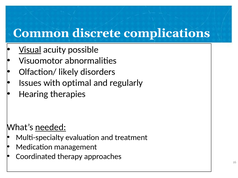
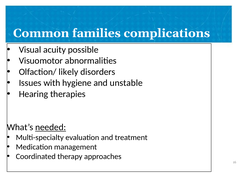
discrete: discrete -> families (96, 33)
Visual underline: present -> none (30, 50)
optimal: optimal -> hygiene (77, 83)
regularly: regularly -> unstable (126, 83)
